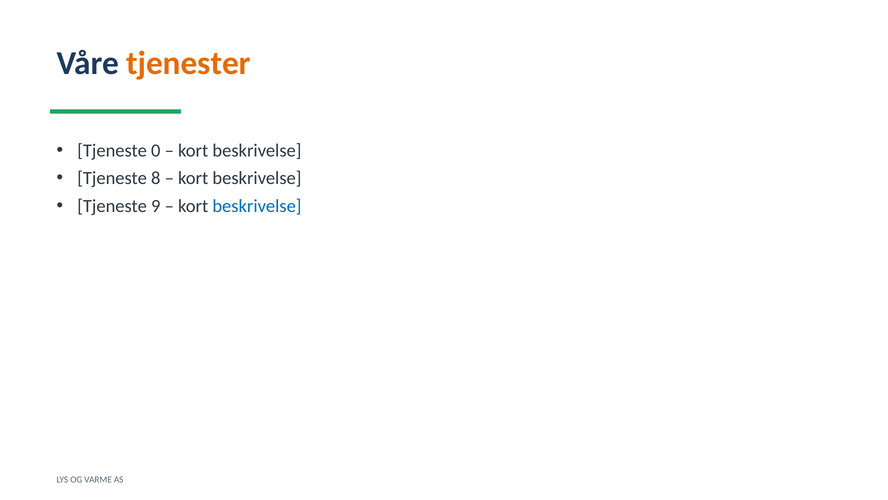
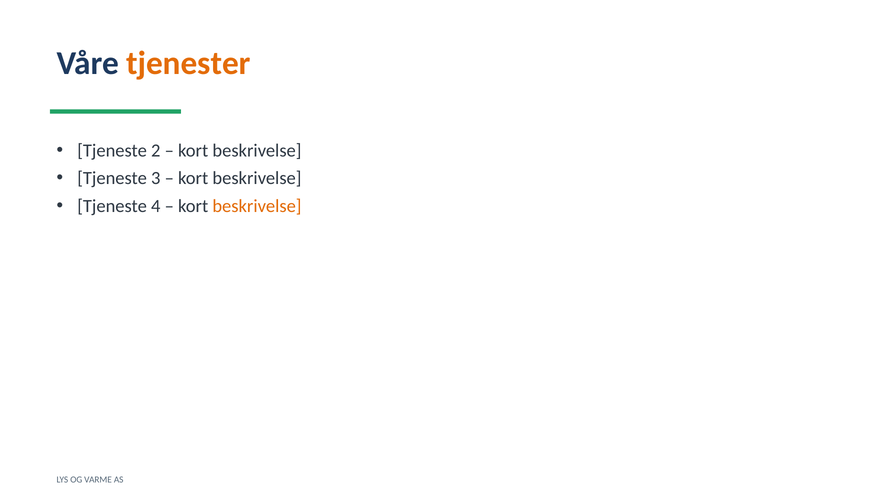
0: 0 -> 2 (156, 150)
8: 8 -> 3 (156, 178)
9: 9 -> 4 (156, 206)
beskrivelse colour: blue -> orange (257, 206)
